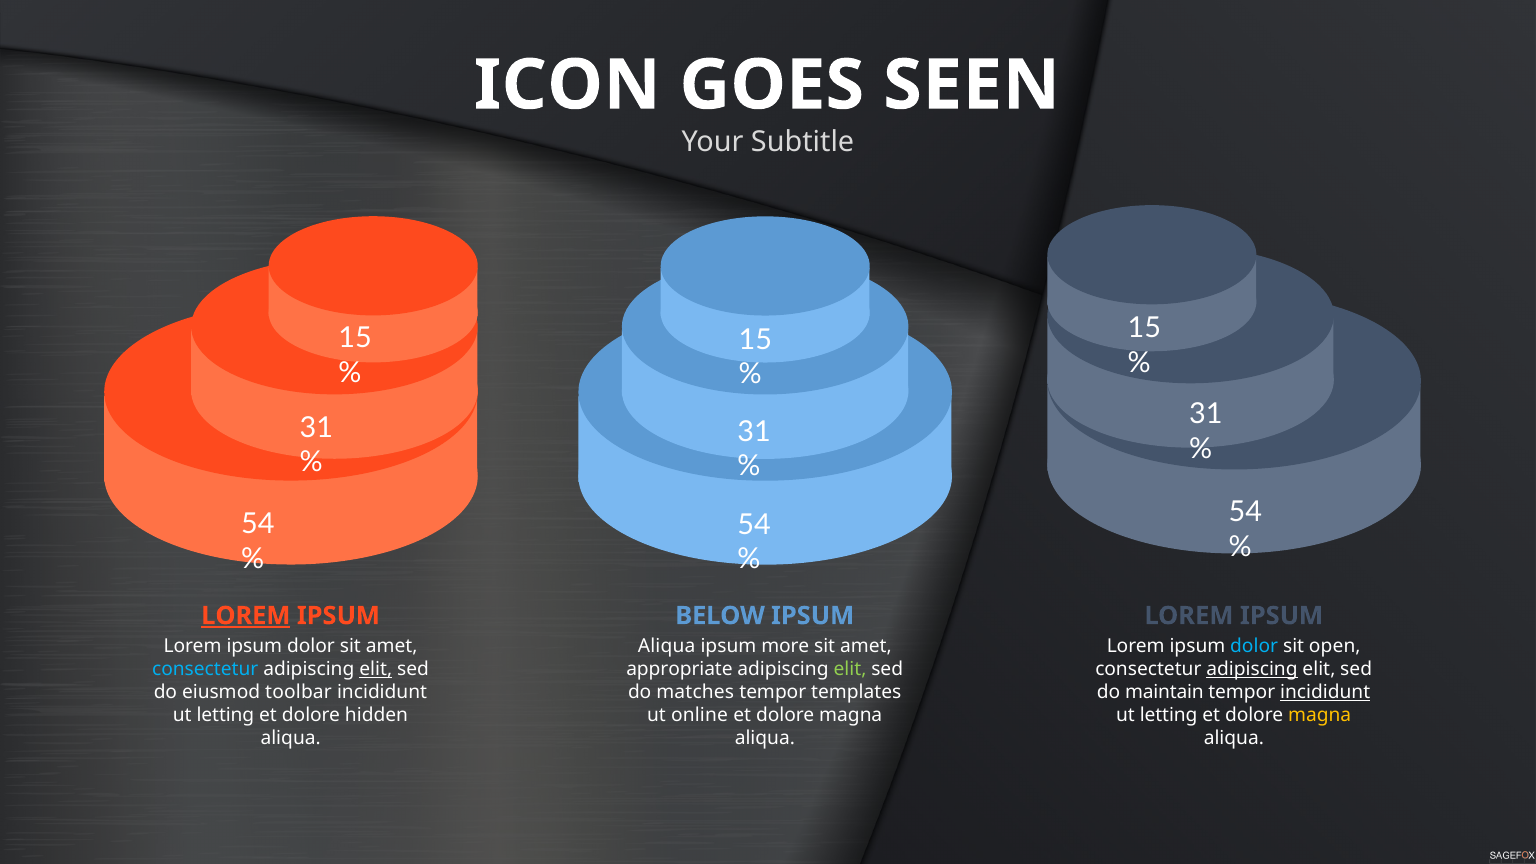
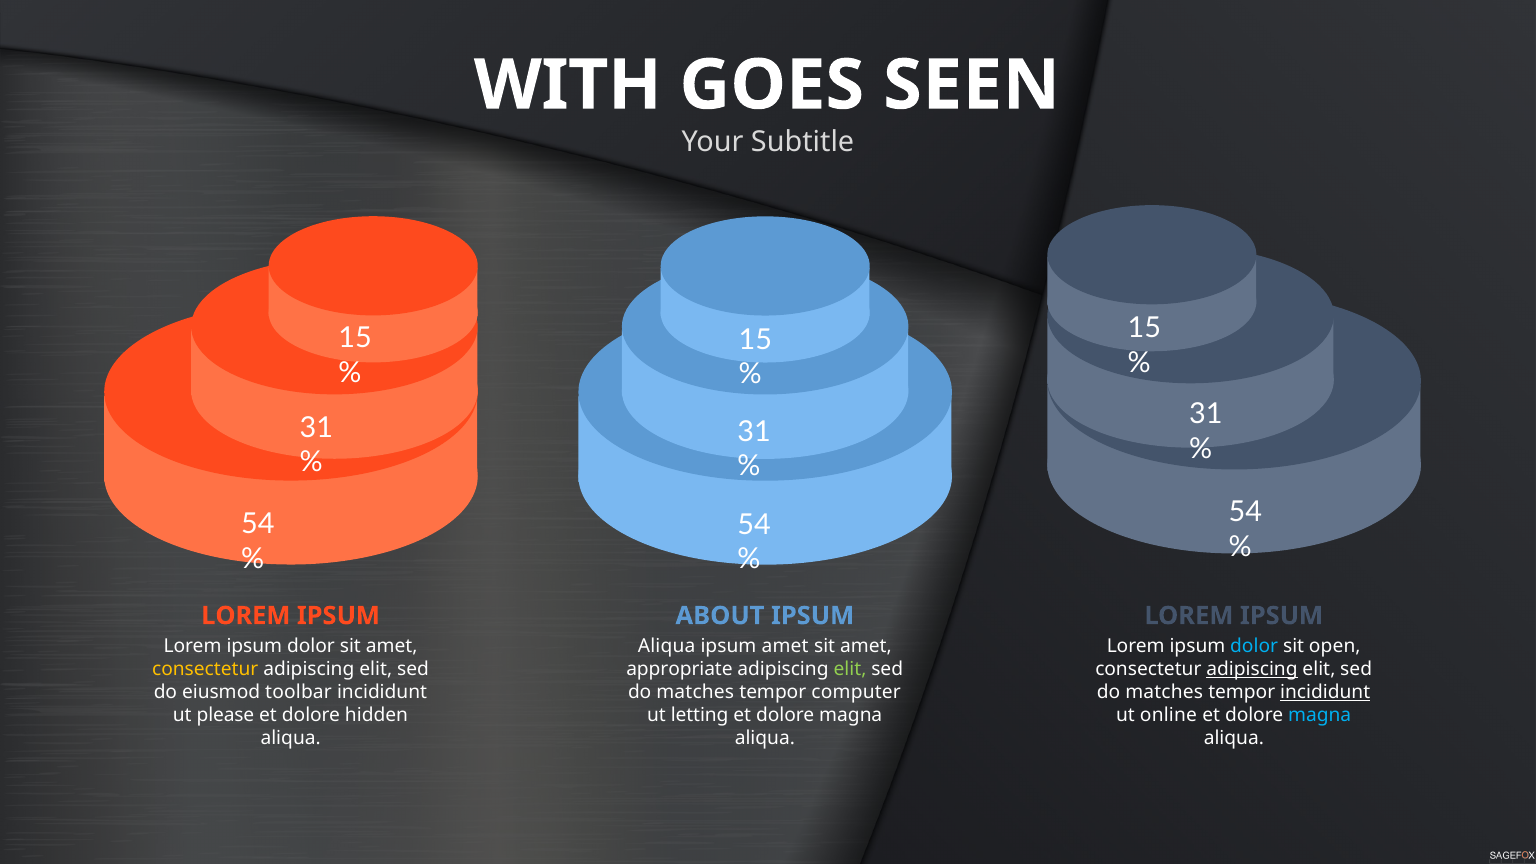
ICON: ICON -> WITH (568, 85)
LOREM underline: present -> none (246, 616)
BELOW: BELOW -> ABOUT (720, 616)
ipsum more: more -> amet (785, 646)
consectetur colour: light blue -> yellow (205, 669)
elit underline: present -> none (376, 669)
templates: templates -> computer (856, 692)
maintain: maintain -> matches (1164, 692)
letting: letting -> please (225, 715)
online: online -> letting (700, 715)
letting: letting -> online (1168, 715)
magna colour: yellow -> light blue (1320, 715)
